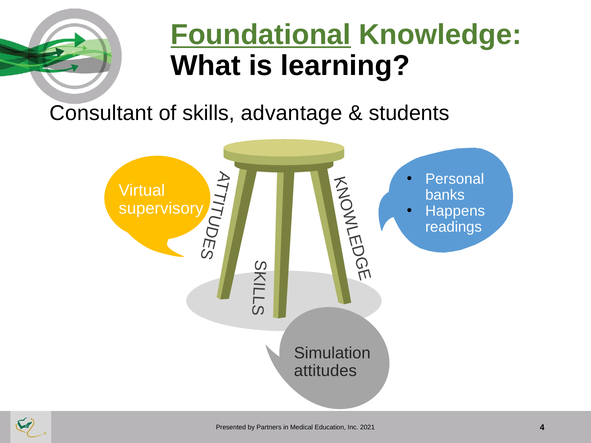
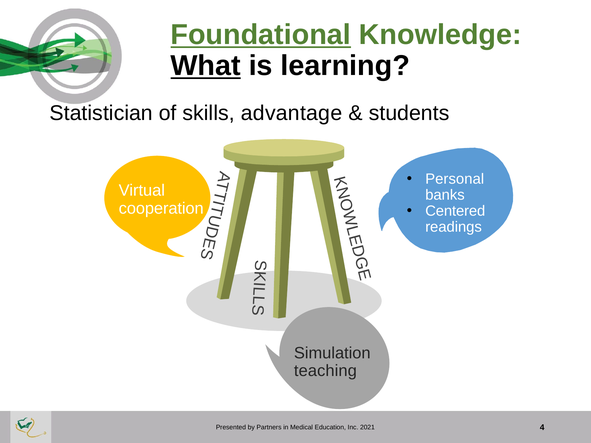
What underline: none -> present (206, 66)
Consultant: Consultant -> Statistician (101, 113)
supervisory: supervisory -> cooperation (161, 208)
Happens: Happens -> Centered (455, 211)
attitudes: attitudes -> teaching (325, 371)
